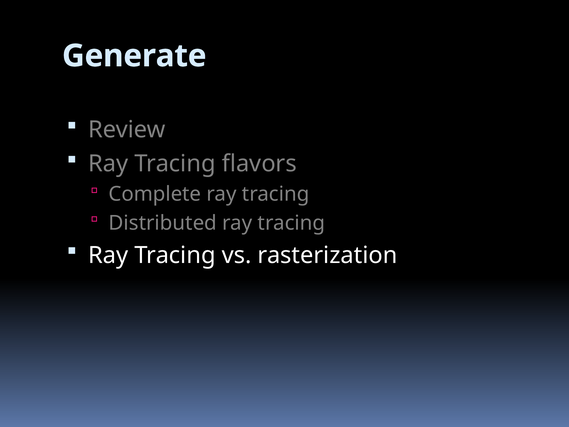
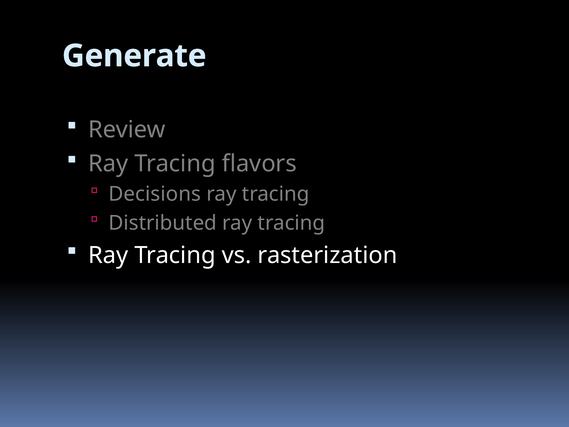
Complete: Complete -> Decisions (155, 194)
